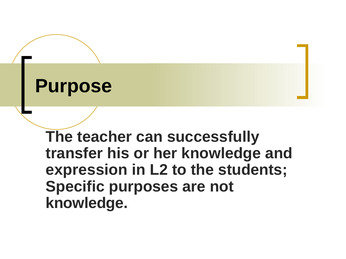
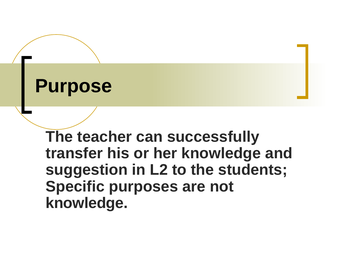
expression: expression -> suggestion (87, 170)
